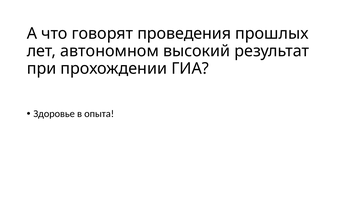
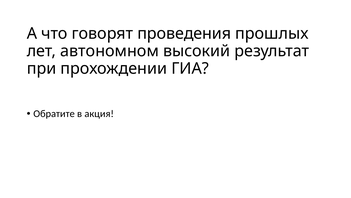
Здоровье: Здоровье -> Обратите (54, 113)
опыта: опыта -> акция (99, 113)
